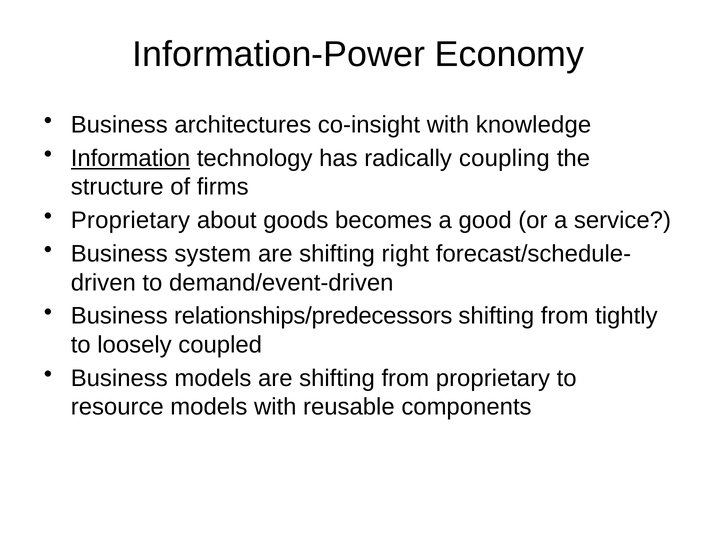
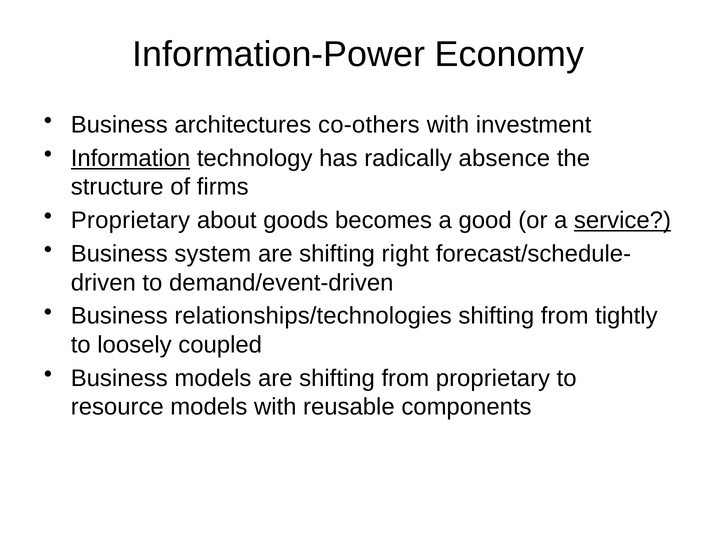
co-insight: co-insight -> co-others (369, 125)
knowledge: knowledge -> investment (534, 125)
coupling: coupling -> absence (504, 158)
service underline: none -> present (622, 220)
relationships/predecessors: relationships/predecessors -> relationships/technologies (313, 316)
